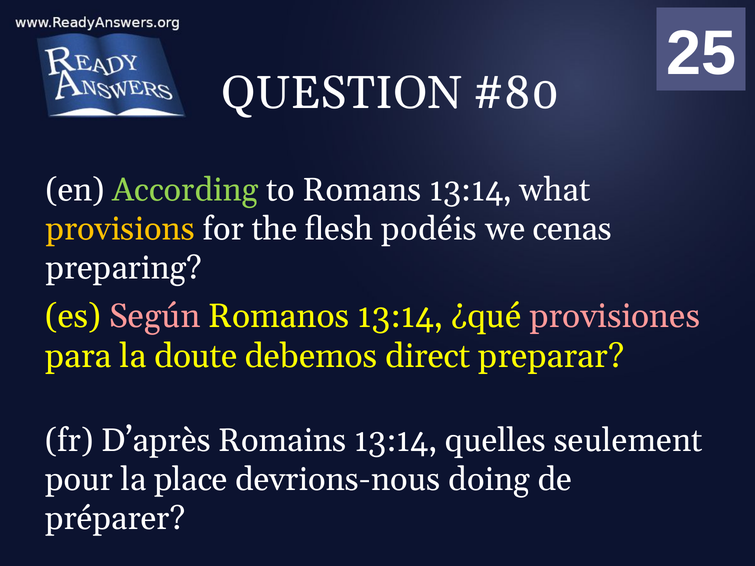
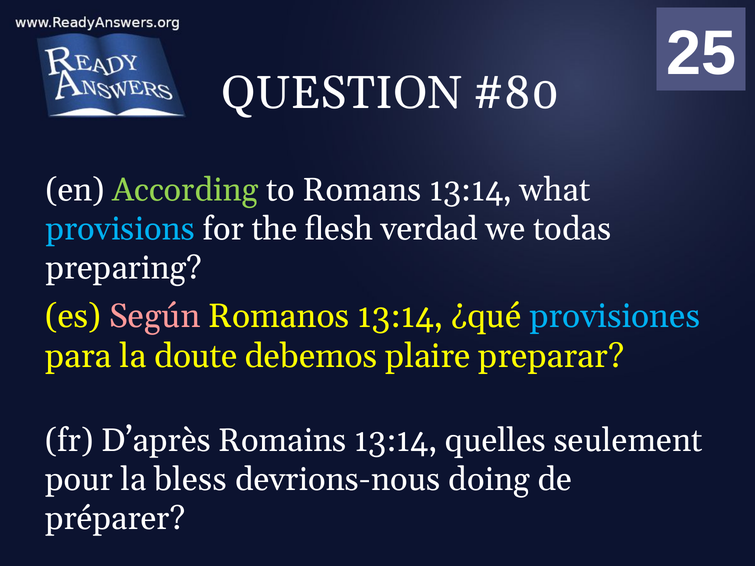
provisions colour: yellow -> light blue (120, 229)
podéis: podéis -> verdad (429, 229)
cenas: cenas -> todas (572, 229)
provisiones colour: pink -> light blue (615, 316)
direct: direct -> plaire (428, 357)
place: place -> bless (191, 480)
